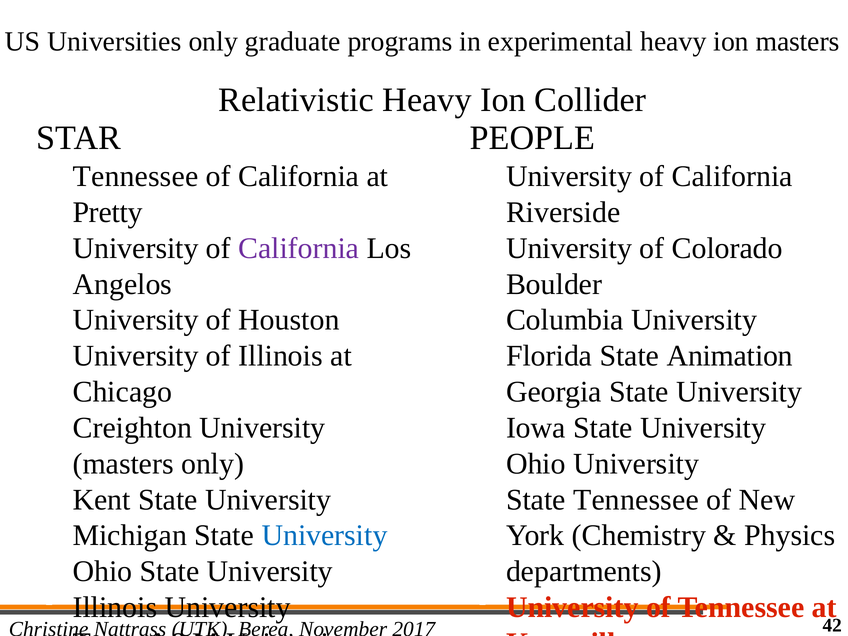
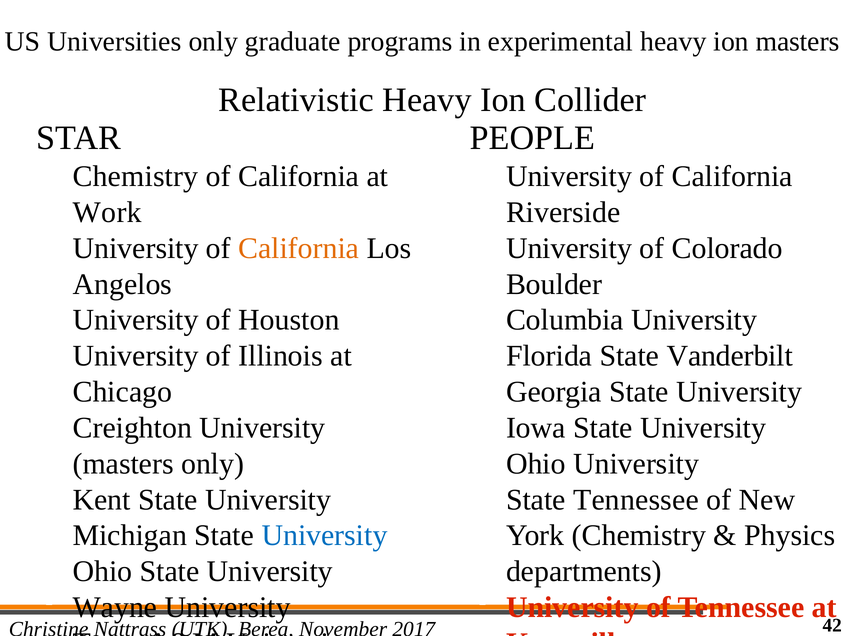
Tennessee: Tennessee -> Chemistry (136, 176)
Pretty: Pretty -> Work (107, 212)
California colour: purple -> orange (299, 248)
State Animation: Animation -> Vanderbilt (730, 356)
Illinois: Illinois -> Wayne (115, 607)
